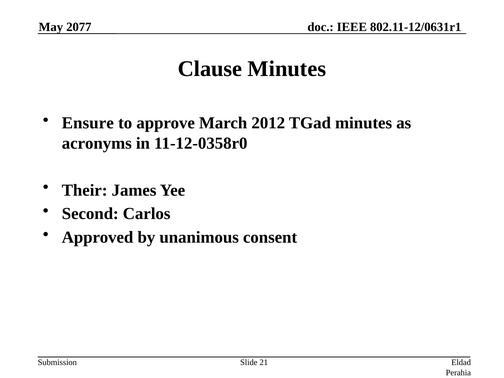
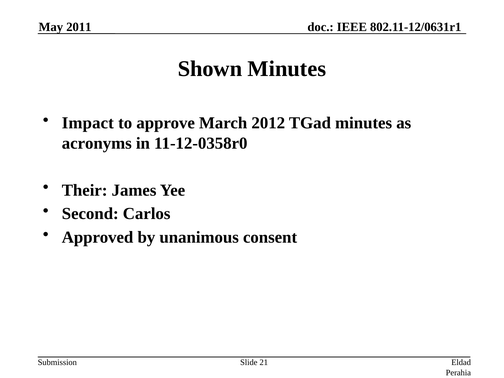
2077: 2077 -> 2011 (79, 27)
Clause: Clause -> Shown (210, 69)
Ensure: Ensure -> Impact (88, 123)
